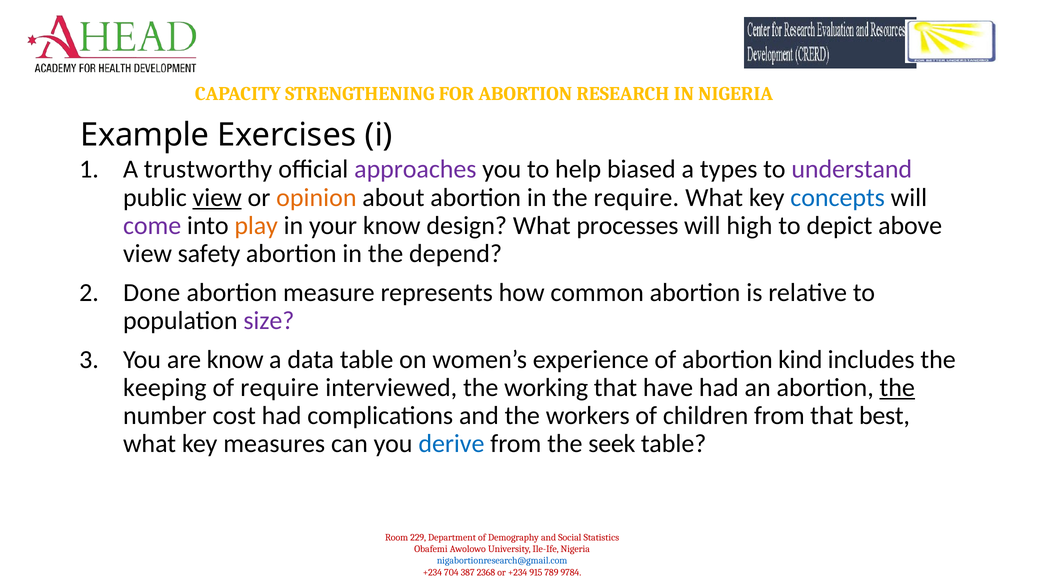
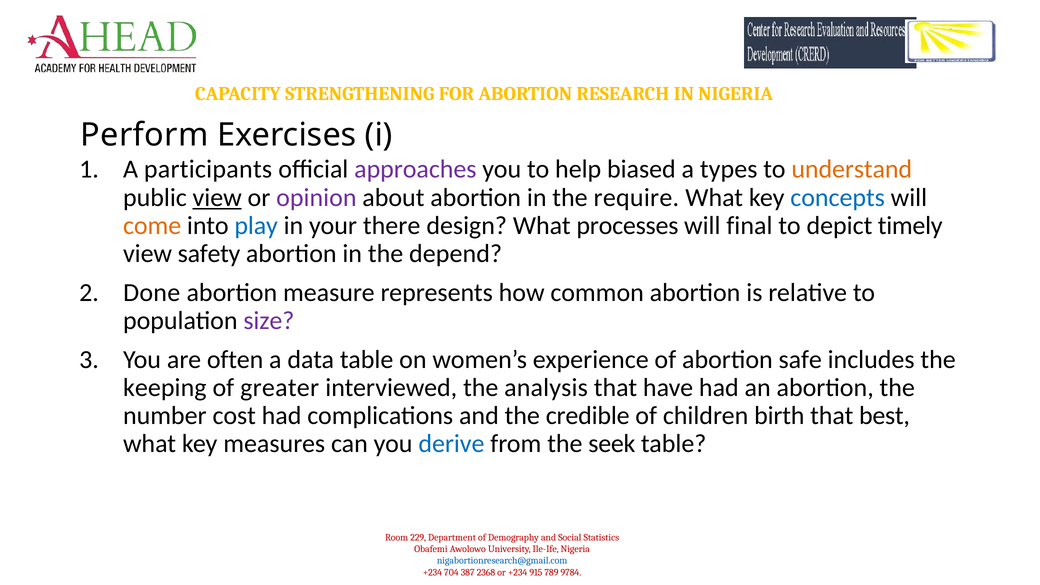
Example: Example -> Perform (144, 135)
trustworthy: trustworthy -> participants (208, 169)
understand colour: purple -> orange (852, 169)
opinion colour: orange -> purple (316, 197)
come colour: purple -> orange (152, 226)
play colour: orange -> blue (256, 226)
your know: know -> there (392, 226)
high: high -> final (749, 226)
above: above -> timely (910, 226)
are know: know -> often (235, 359)
kind: kind -> safe (800, 359)
of require: require -> greater (280, 388)
working: working -> analysis (546, 388)
the underline: present -> none (897, 388)
workers: workers -> credible (588, 416)
children from: from -> birth (779, 416)
